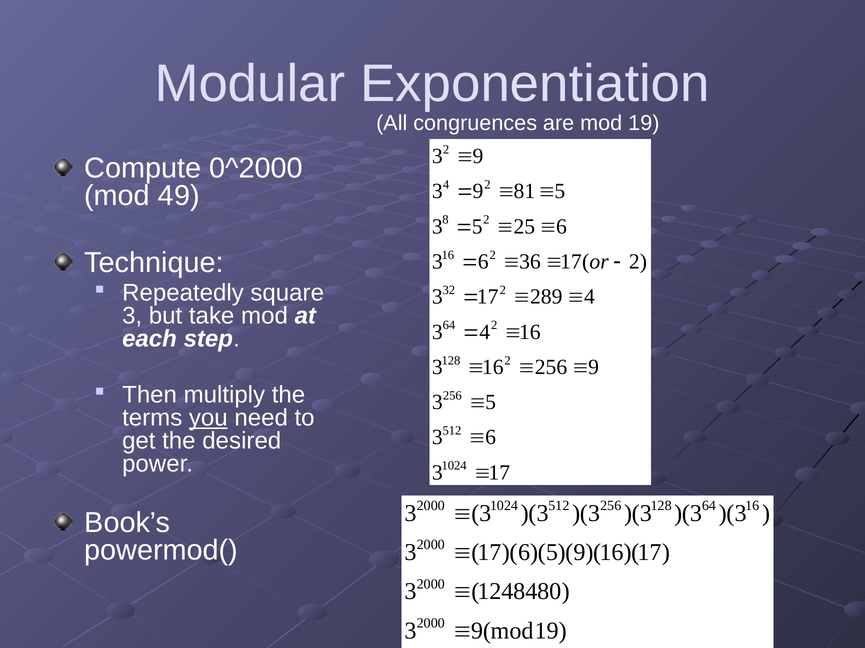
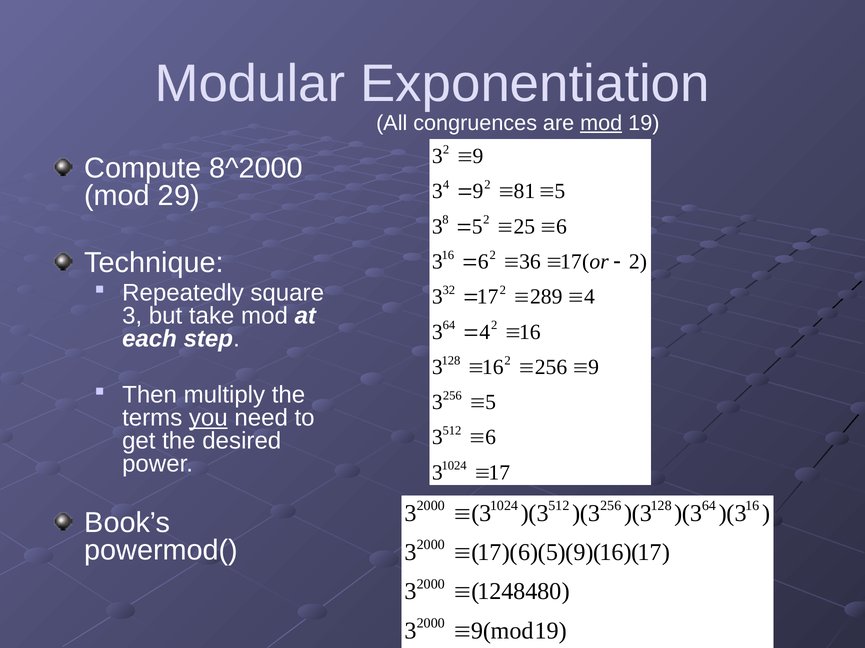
mod underline: none -> present (601, 123)
0^2000: 0^2000 -> 8^2000 (256, 168)
49: 49 -> 29 (179, 196)
